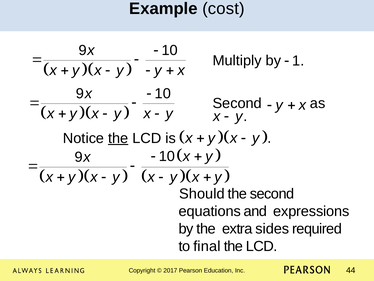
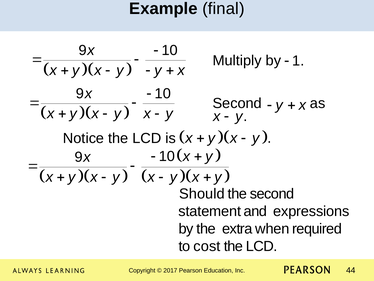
cost: cost -> final (223, 9)
the underline: present -> none (118, 138)
equations: equations -> statement (210, 211)
sides: sides -> when (272, 228)
final: final -> cost (207, 246)
